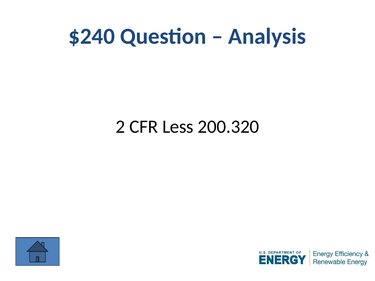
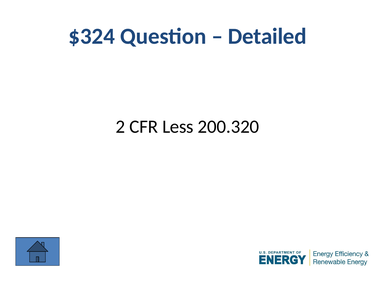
$240: $240 -> $324 (92, 36)
Analysis: Analysis -> Detailed (267, 36)
